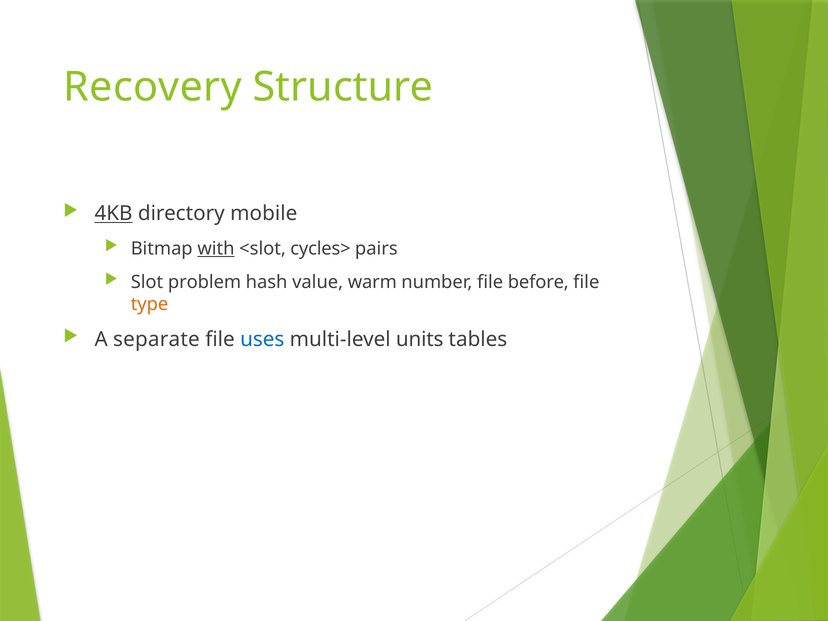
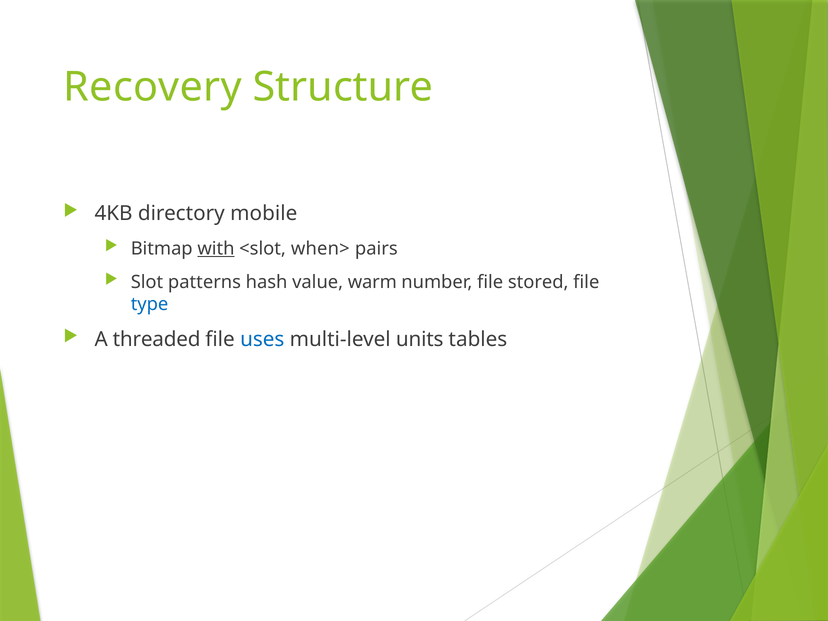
4KB underline: present -> none (114, 214)
cycles>: cycles> -> when> (320, 248)
problem: problem -> patterns (204, 282)
before: before -> stored (538, 282)
type colour: orange -> blue (150, 304)
separate: separate -> threaded (157, 339)
